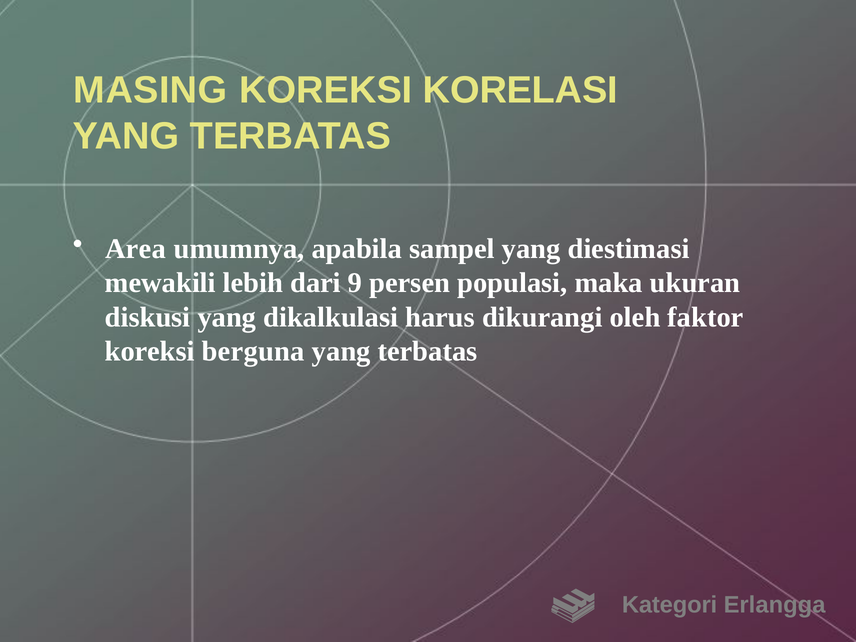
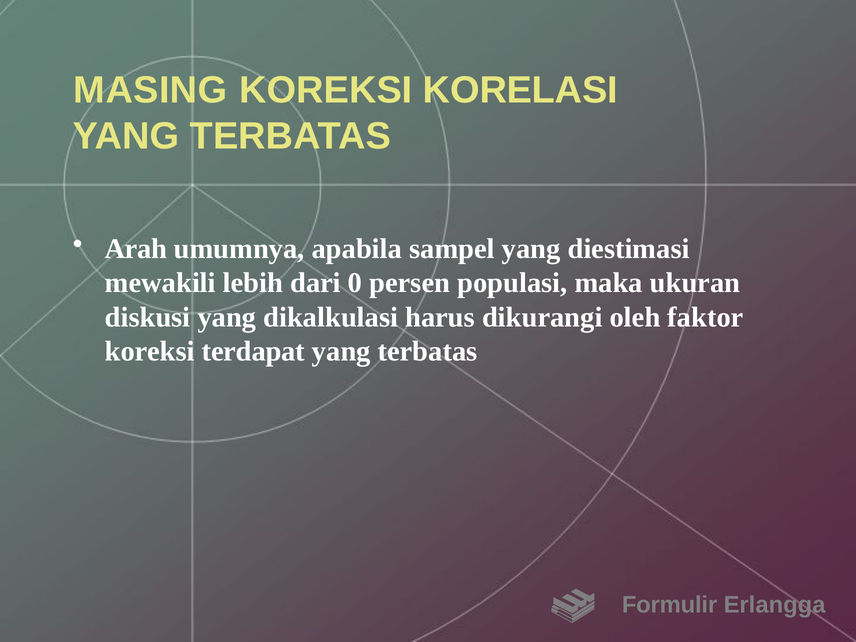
Area: Area -> Arah (136, 249)
9: 9 -> 0 (355, 283)
berguna: berguna -> terdapat (253, 352)
Kategori: Kategori -> Formulir (670, 605)
